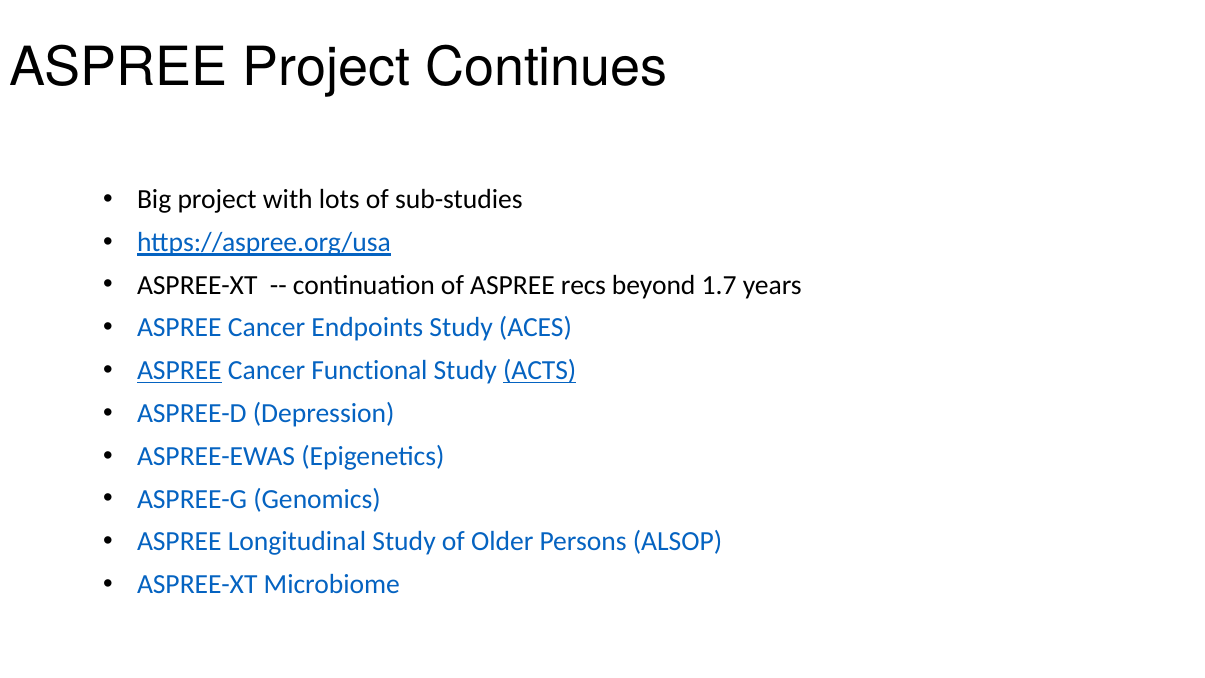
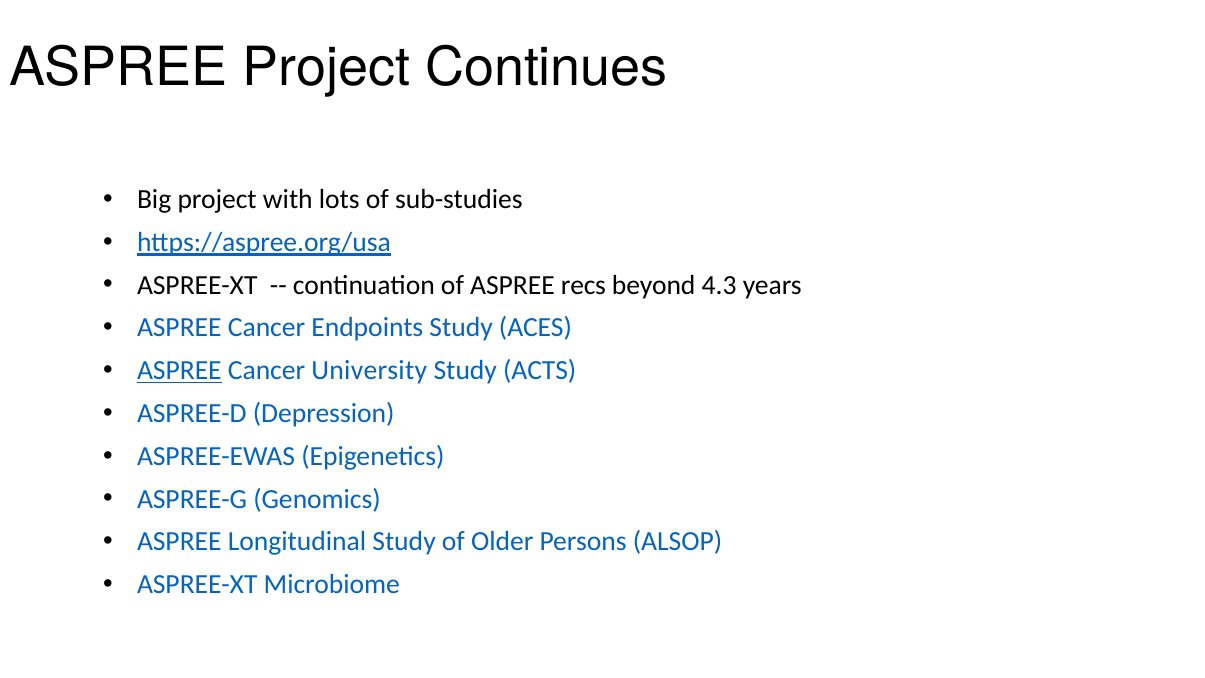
1.7: 1.7 -> 4.3 (719, 285)
Functional: Functional -> University (369, 370)
ACTS underline: present -> none (540, 370)
